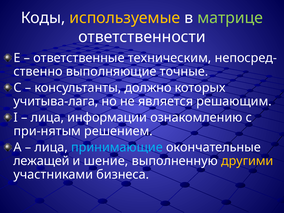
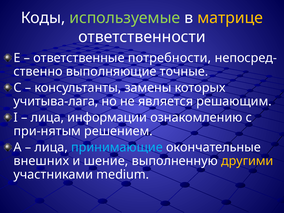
используемые colour: yellow -> light green (125, 18)
матрице colour: light green -> yellow (230, 18)
техническим: техническим -> потребности (170, 58)
должно: должно -> замены (148, 88)
лежащей: лежащей -> внешних (41, 161)
бизнеса: бизнеса -> medium (123, 175)
